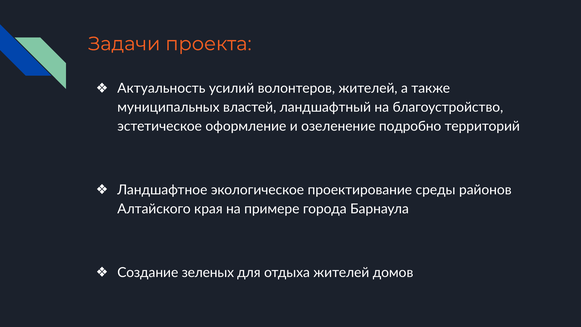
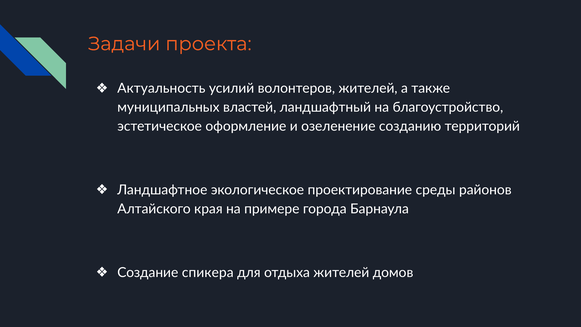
подробно: подробно -> созданию (410, 126)
зеленых: зеленых -> спикера (208, 272)
